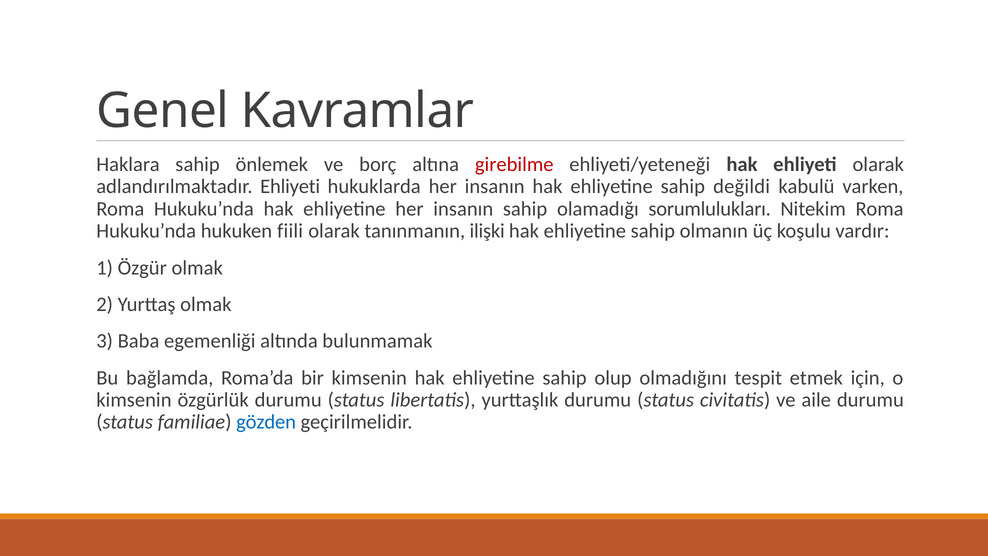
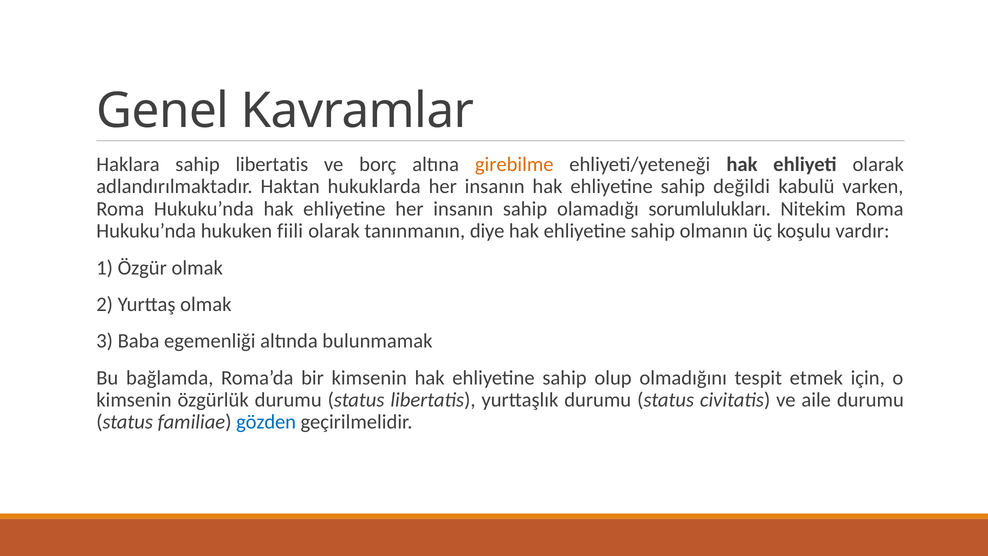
sahip önlemek: önlemek -> libertatis (272, 164)
girebilme colour: red -> orange (514, 164)
adlandırılmaktadır Ehliyeti: Ehliyeti -> Haktan (290, 187)
ilişki: ilişki -> diye (487, 231)
